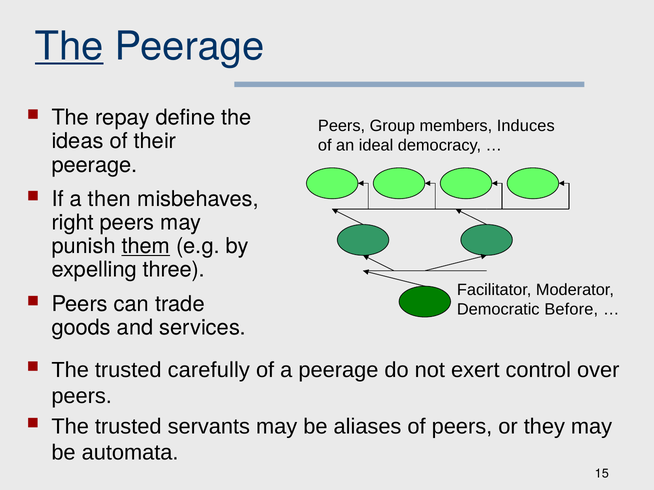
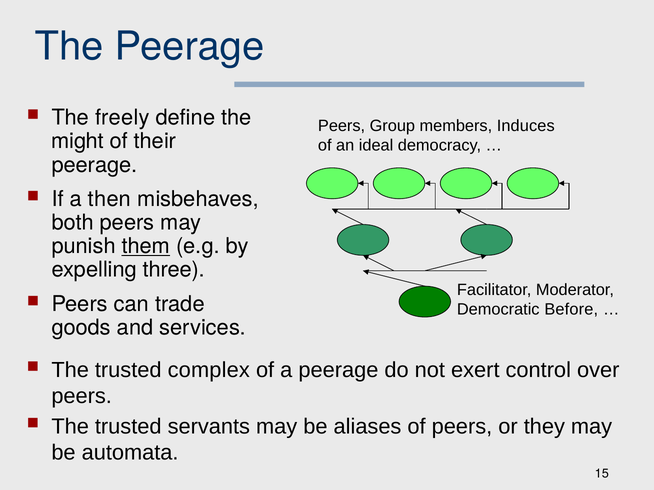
The underline: present -> none (69, 46)
repay: repay -> freely (122, 118)
ideas: ideas -> might (78, 141)
right: right -> both (73, 223)
carefully: carefully -> complex (209, 370)
